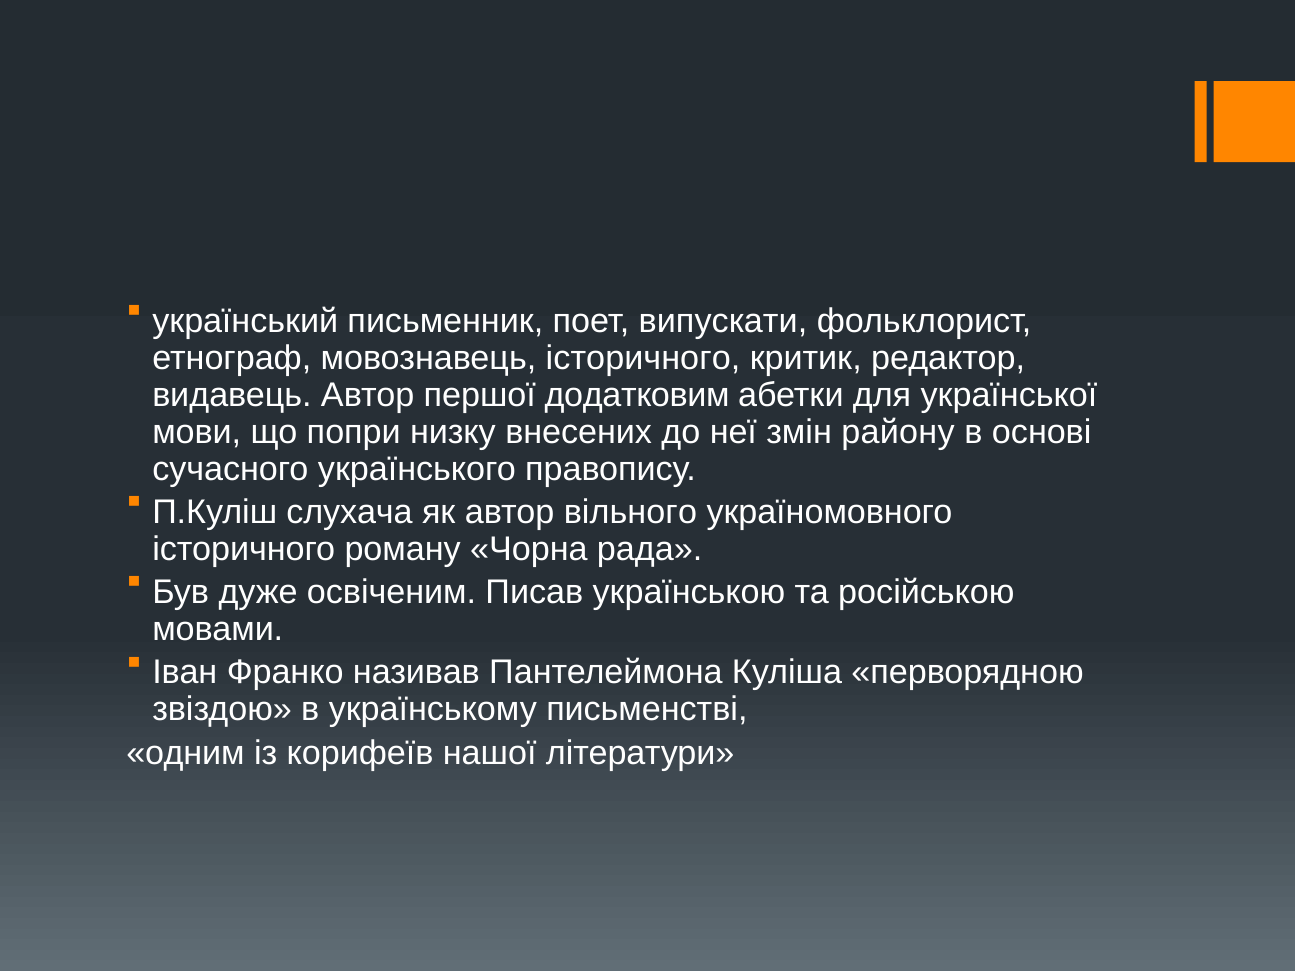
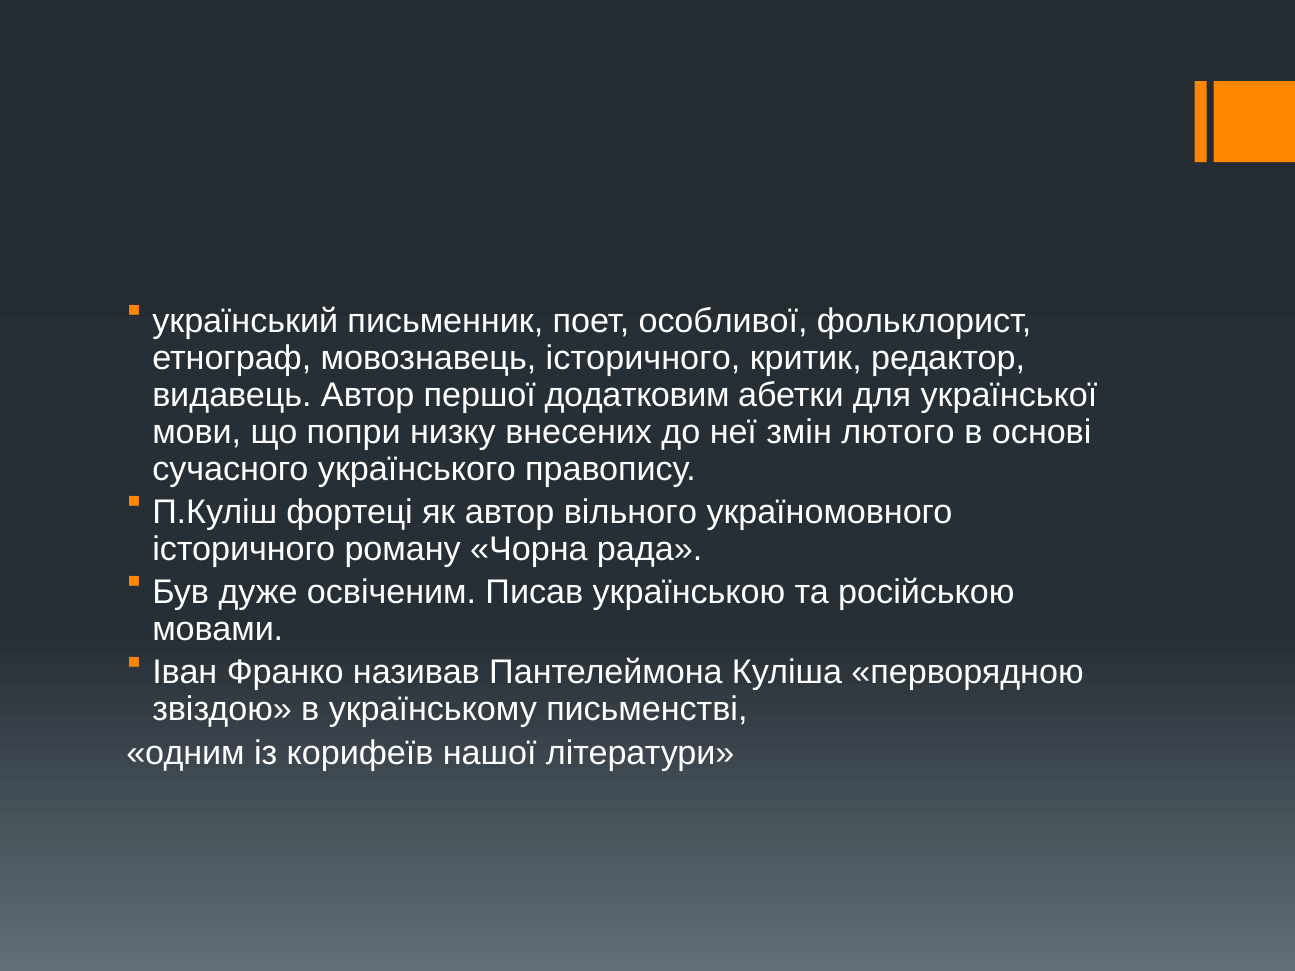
випускати: випускати -> особливої (723, 321)
району: району -> лютого (898, 432)
слухача: слухача -> фортеці (350, 512)
